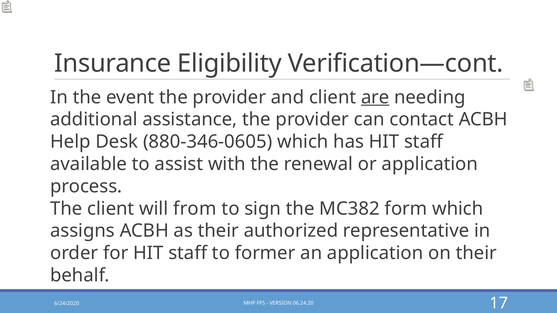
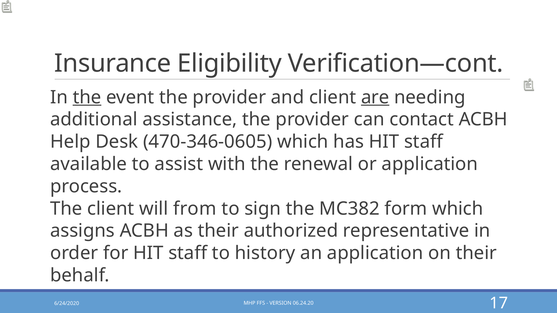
the underline: none -> present (87, 97)
880-346-0605: 880-346-0605 -> 470-346-0605 (208, 142)
former: former -> history (265, 253)
